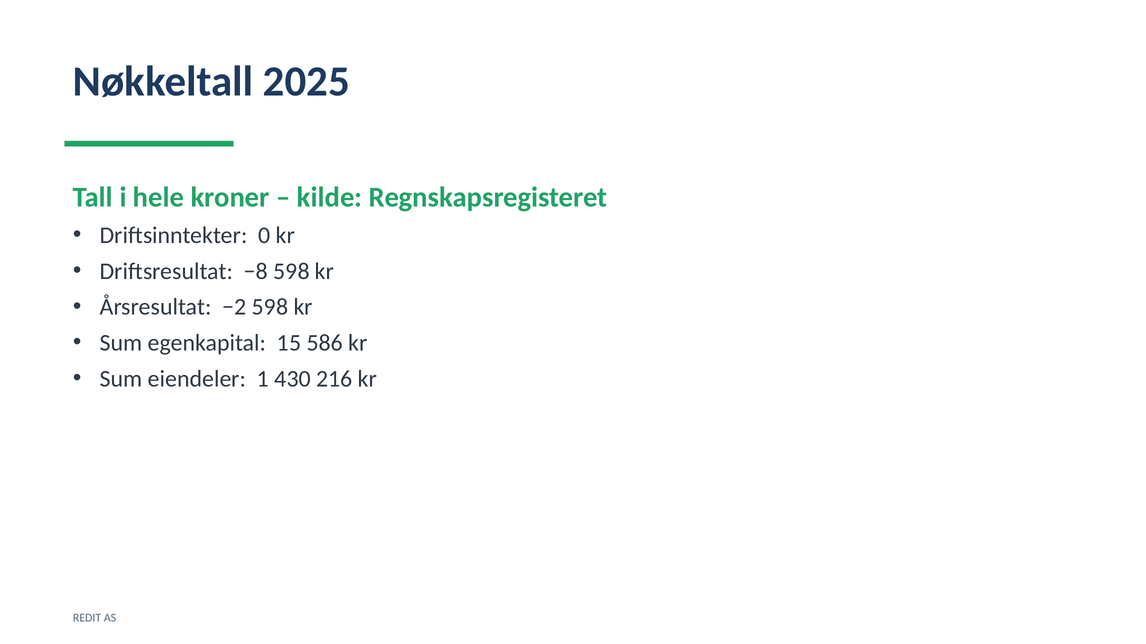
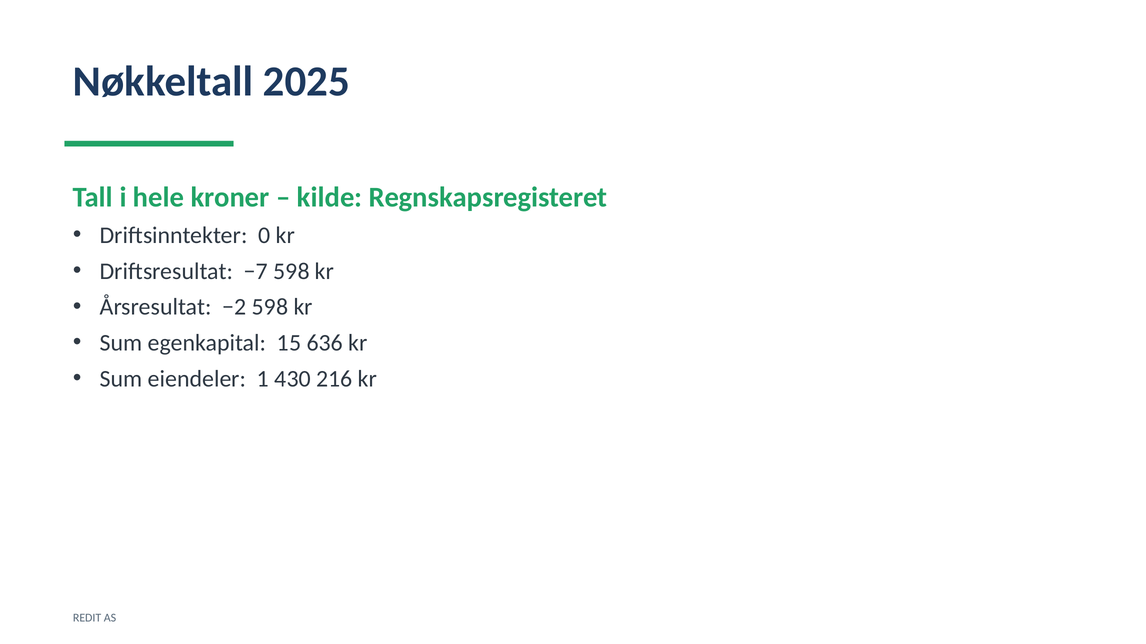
−8: −8 -> −7 (256, 271)
586: 586 -> 636 (325, 343)
